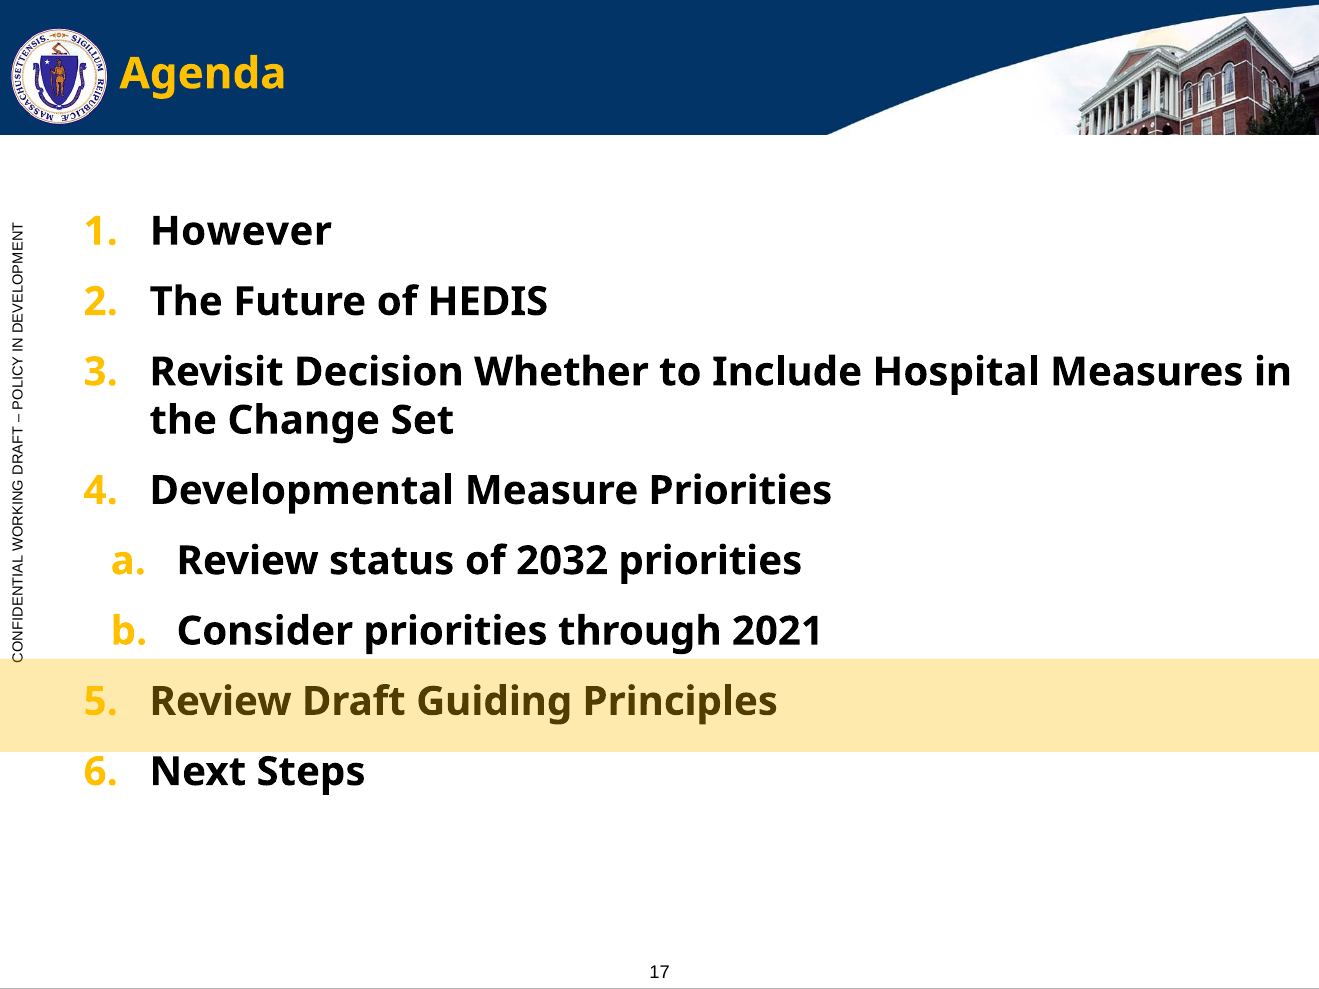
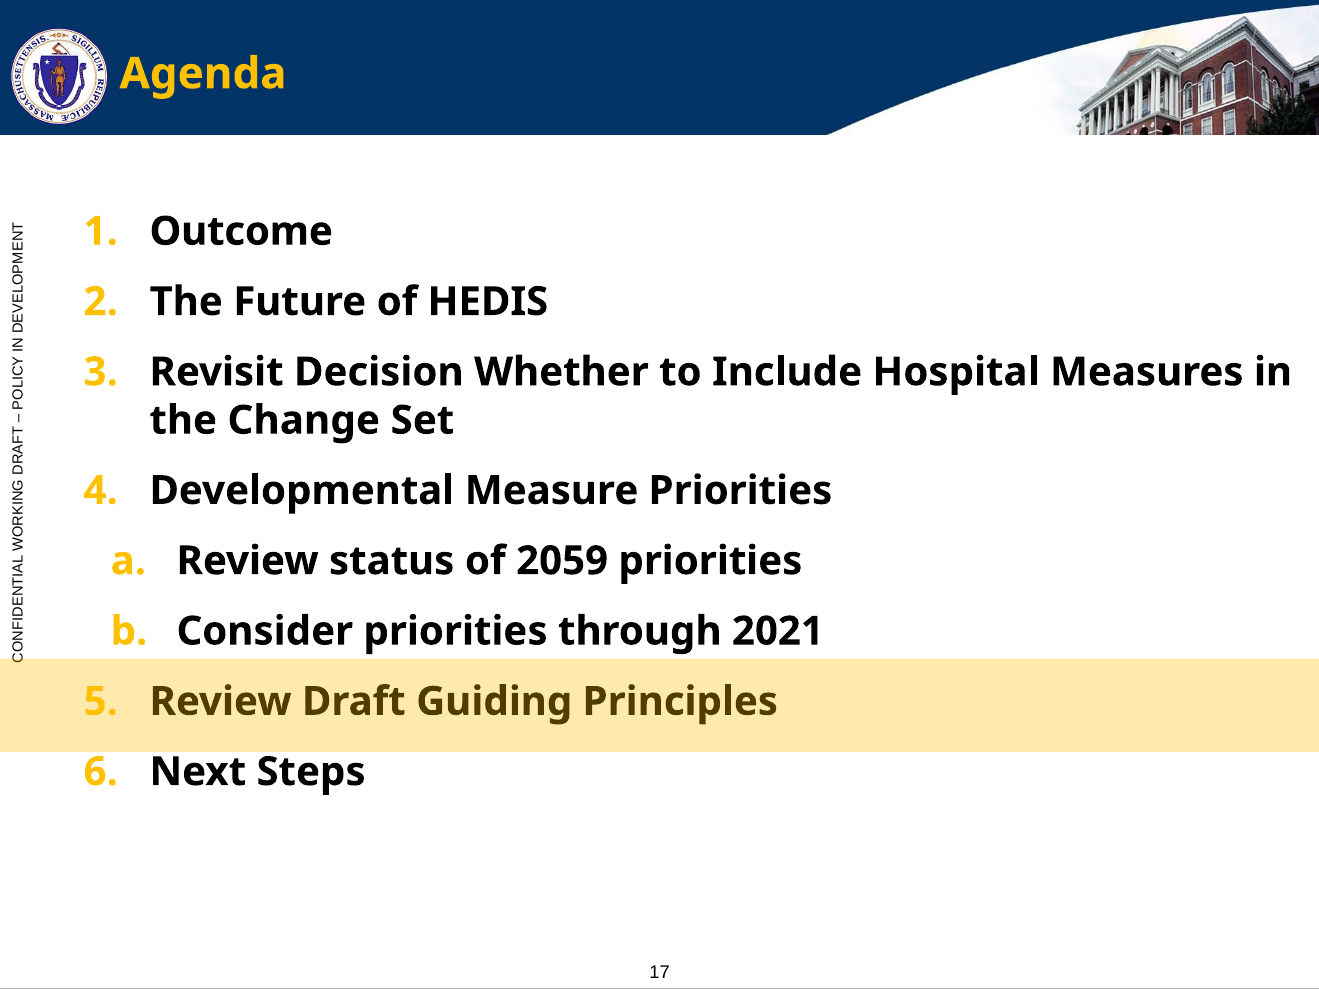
However: However -> Outcome (241, 231)
2032: 2032 -> 2059 (562, 561)
